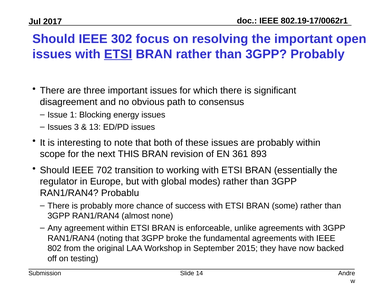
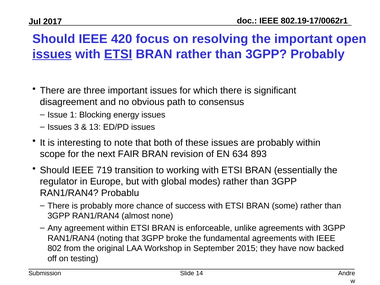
302: 302 -> 420 (122, 39)
issues underline: none -> present (52, 54)
THIS: THIS -> FAIR (129, 154)
361: 361 -> 634 (240, 154)
702: 702 -> 719 (104, 170)
